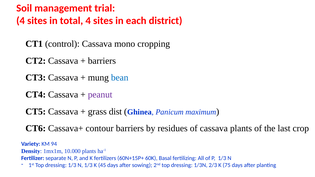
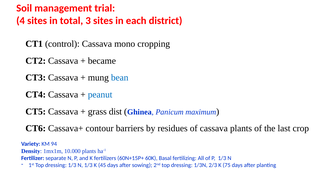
total 4: 4 -> 3 (88, 21)
barriers: barriers -> became (102, 61)
peanut colour: purple -> blue (100, 95)
